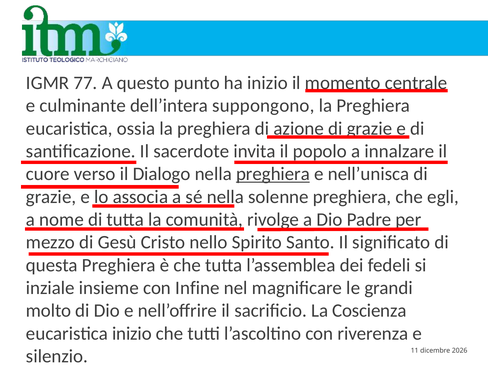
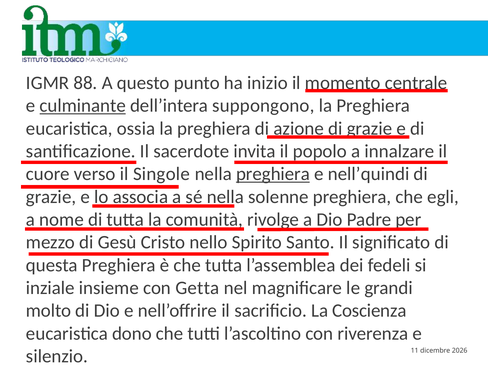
77: 77 -> 88 (85, 83)
culminante underline: none -> present (83, 106)
Dialogo: Dialogo -> Singole (161, 174)
nell’unisca: nell’unisca -> nell’quindi (369, 174)
Infine: Infine -> Getta (197, 288)
eucaristica inizio: inizio -> dono (132, 334)
